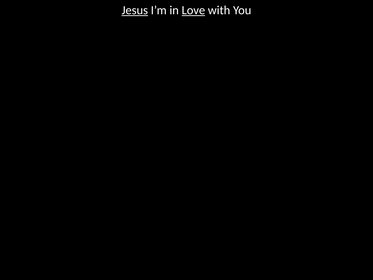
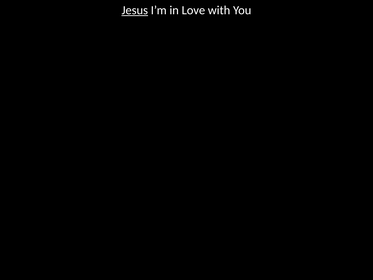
Love underline: present -> none (193, 10)
